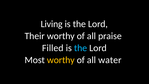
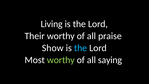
Filled: Filled -> Show (53, 48)
worthy colour: yellow -> light green (61, 60)
water: water -> saying (110, 60)
